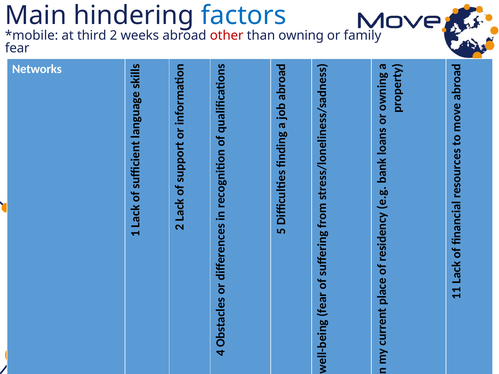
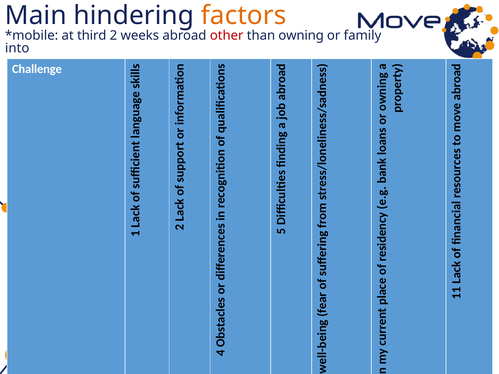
factors colour: blue -> orange (244, 16)
fear: fear -> into (17, 48)
Networks: Networks -> Challenge (37, 69)
